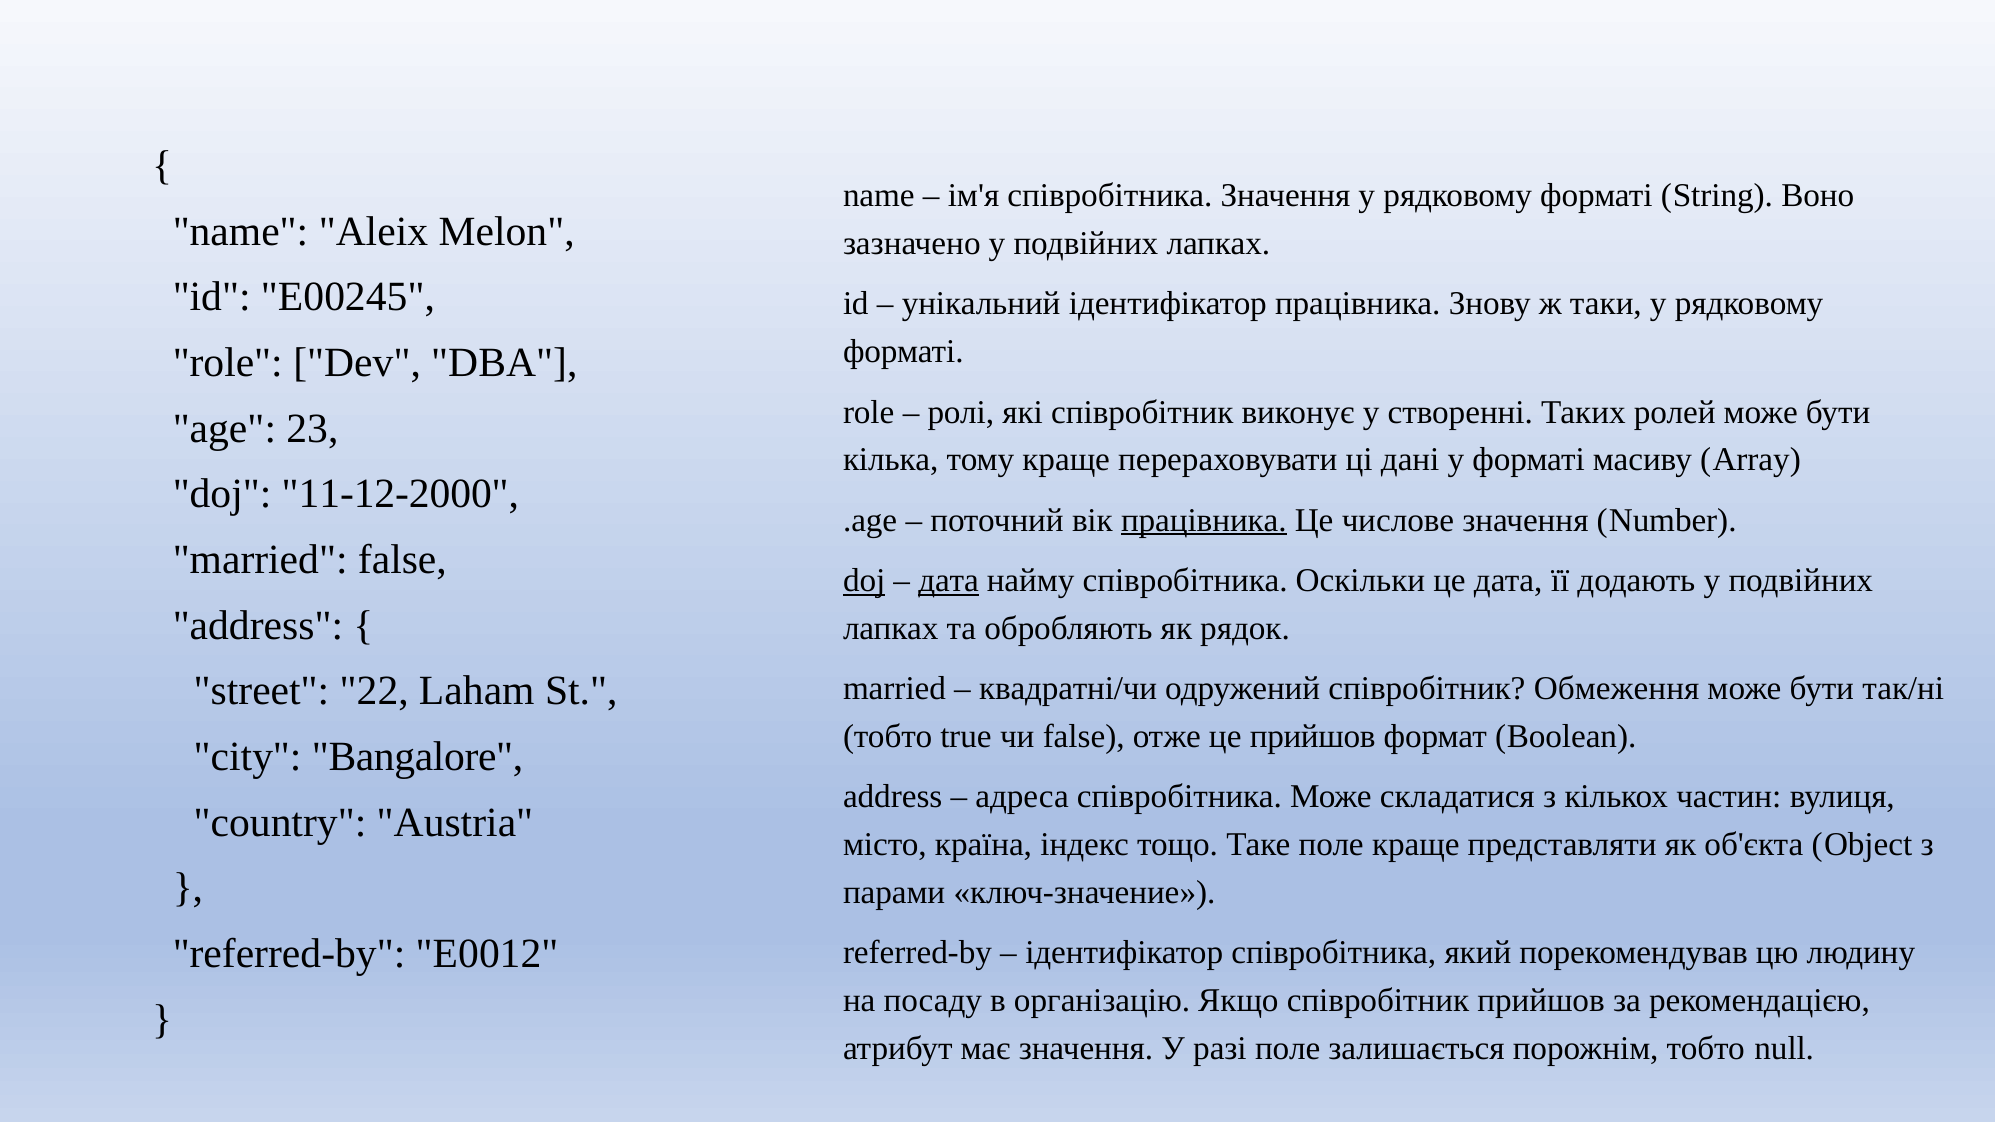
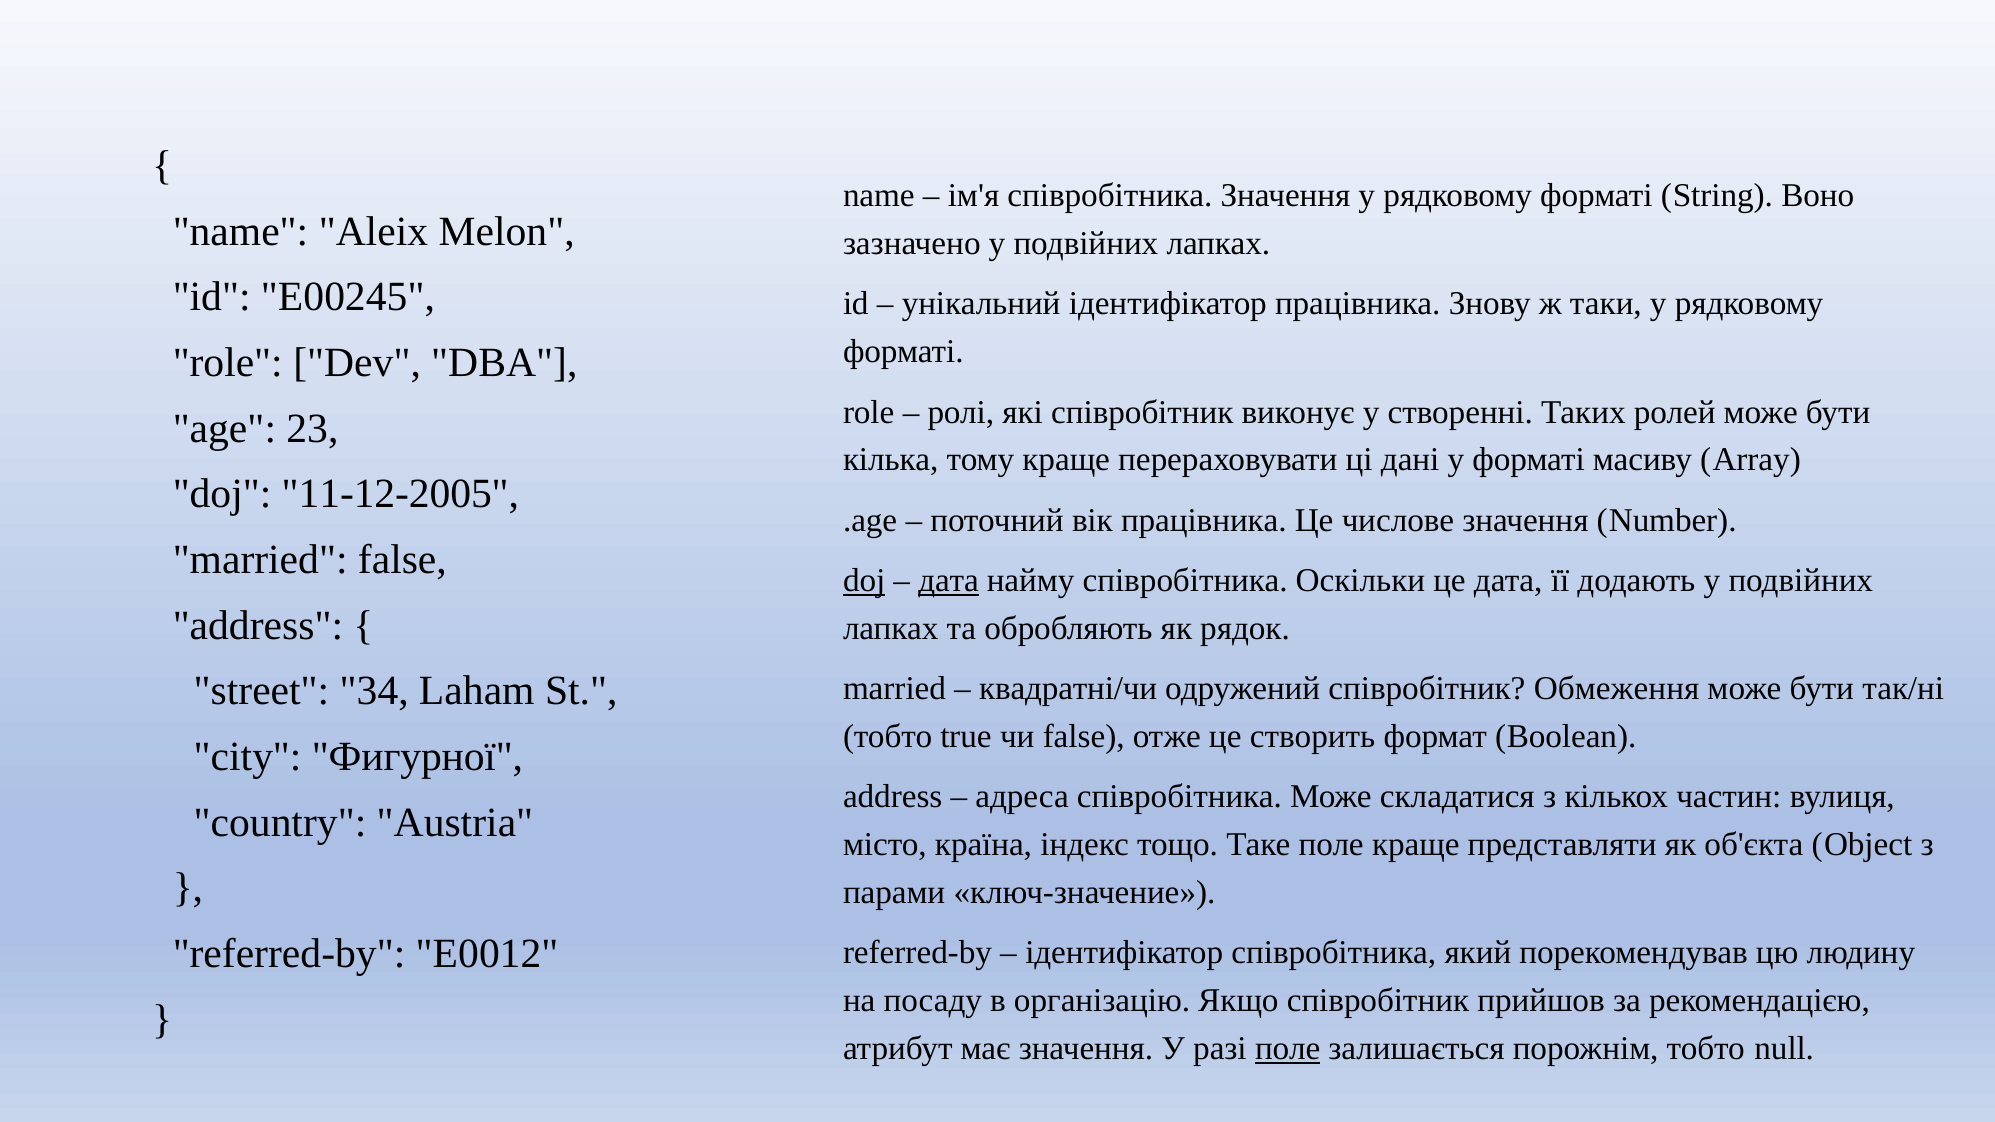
11-12-2000: 11-12-2000 -> 11-12-2005 (400, 494)
працівника underline: present -> none (1204, 520)
22: 22 -> 34 (374, 691)
це прийшов: прийшов -> створить (1313, 737)
Bangalore: Bangalore -> Фигурної (417, 757)
поле underline: none -> present (1288, 1049)
